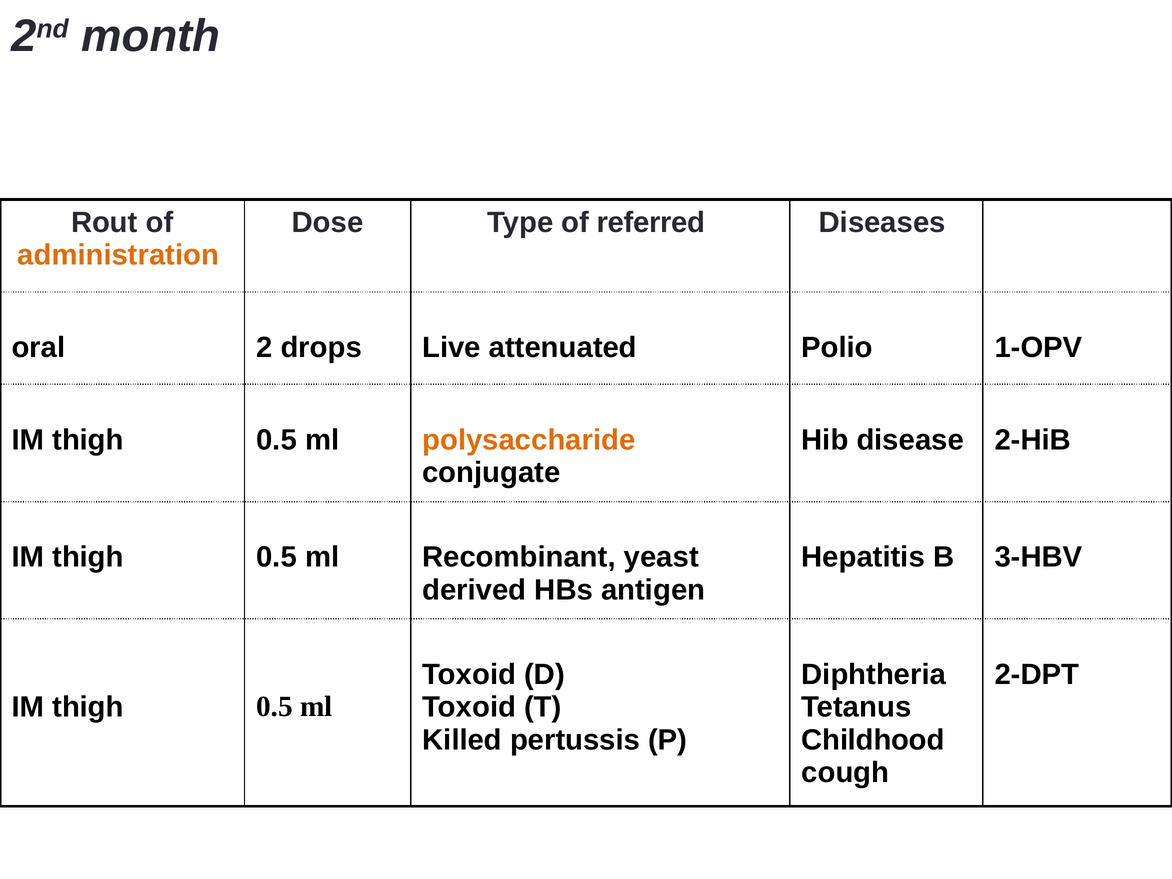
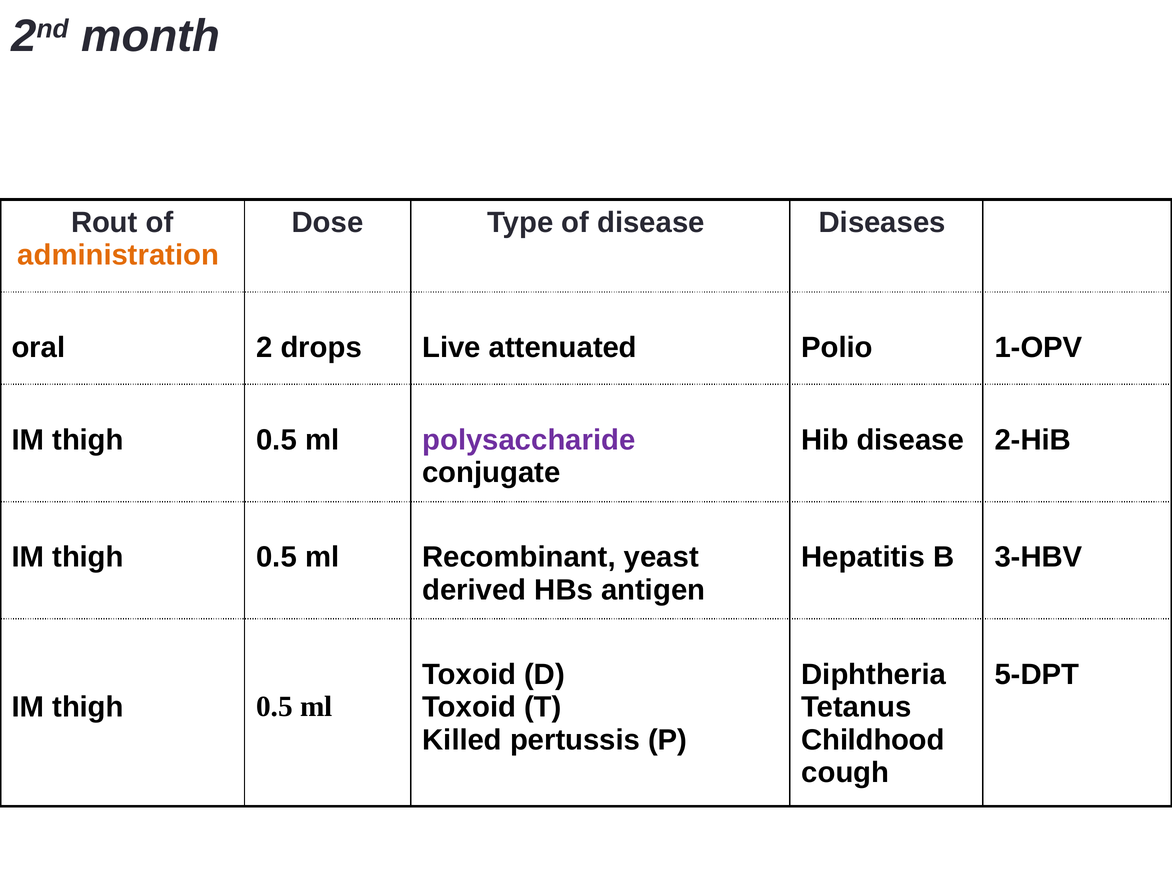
of referred: referred -> disease (651, 222)
polysaccharide colour: orange -> purple (529, 440)
2-DPT: 2-DPT -> 5-DPT (1037, 674)
